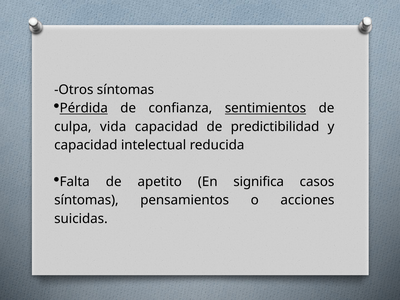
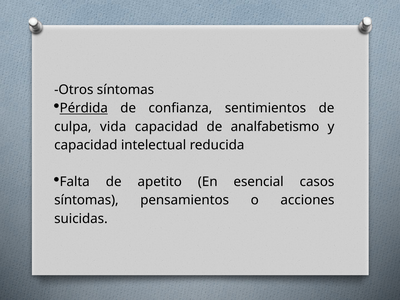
sentimientos underline: present -> none (265, 108)
predictibilidad: predictibilidad -> analfabetismo (275, 127)
significa: significa -> esencial (259, 182)
